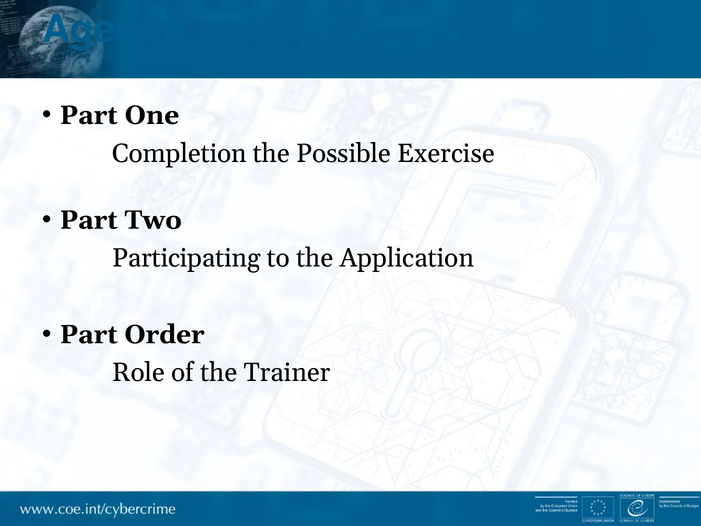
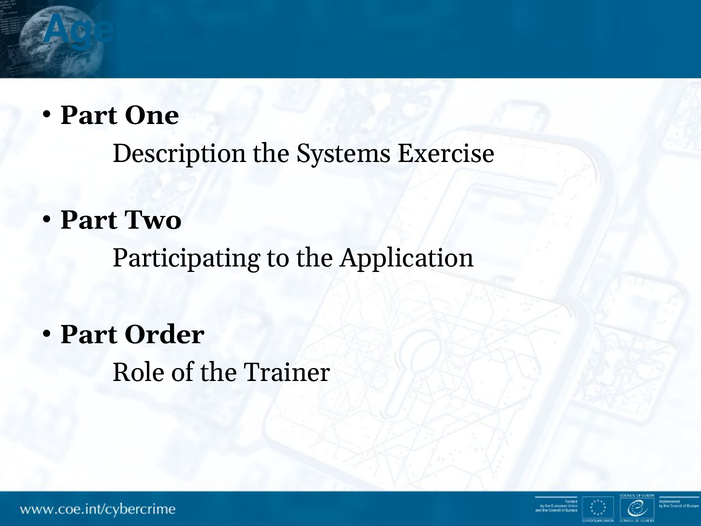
Completion: Completion -> Description (179, 153)
Possible: Possible -> Systems (344, 153)
